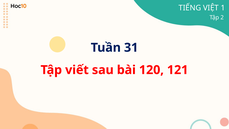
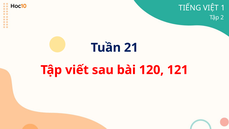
31: 31 -> 21 (131, 48)
